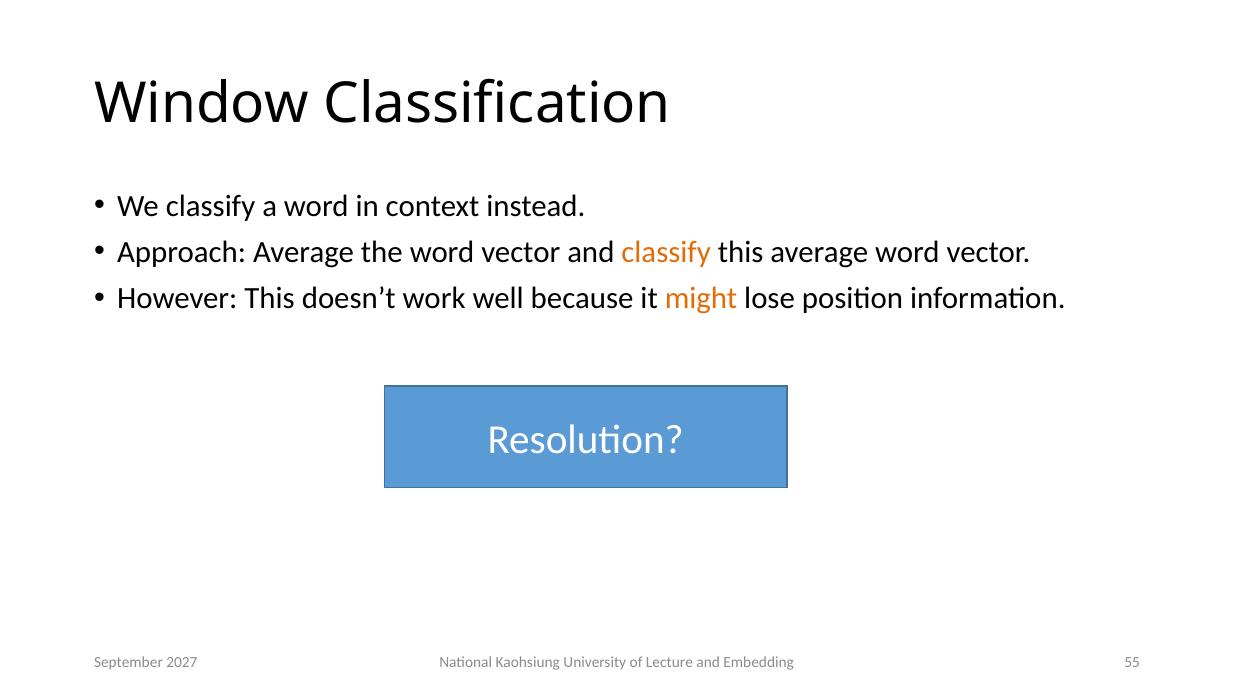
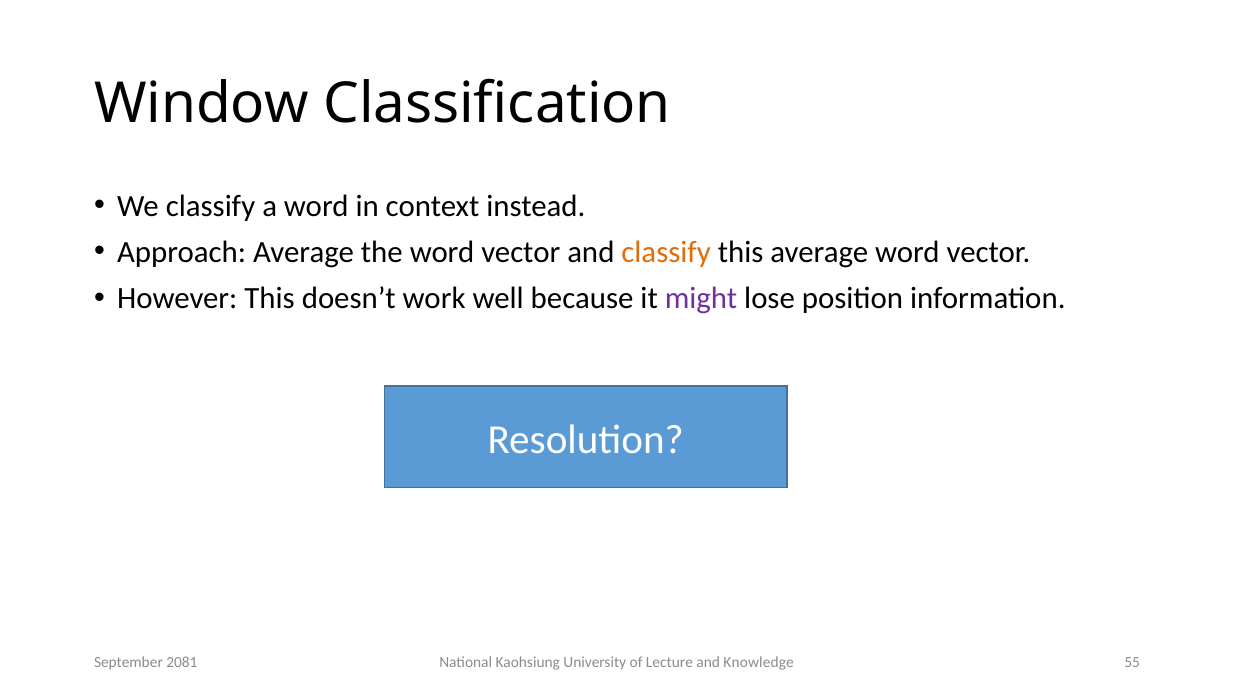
might colour: orange -> purple (701, 298)
Embedding: Embedding -> Knowledge (759, 663)
2027: 2027 -> 2081 (182, 663)
